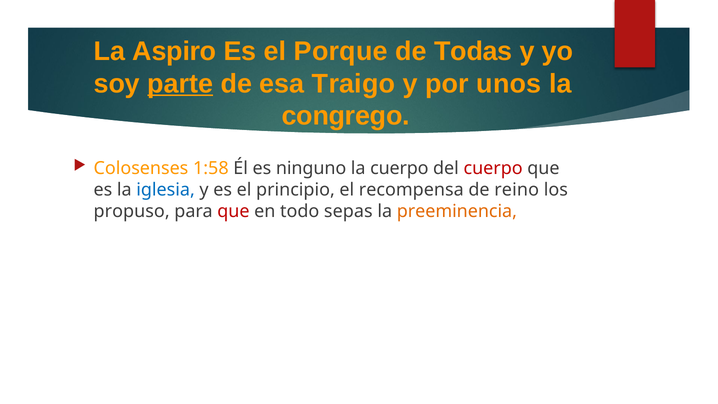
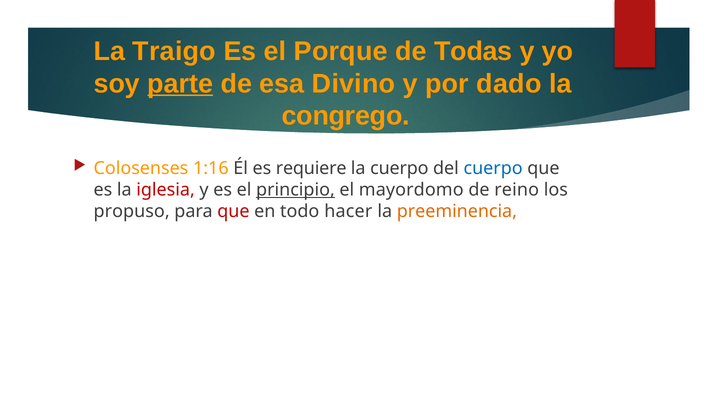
Aspiro: Aspiro -> Traigo (174, 51)
Traigo: Traigo -> Divino (354, 84)
unos: unos -> dado (509, 84)
1:58: 1:58 -> 1:16 (211, 168)
ninguno: ninguno -> requiere (311, 168)
cuerpo colour: red -> blue (493, 168)
iglesia colour: blue -> red (166, 190)
principio underline: none -> present (295, 190)
recompensa: recompensa -> mayordomo (411, 190)
sepas: sepas -> hacer (348, 211)
